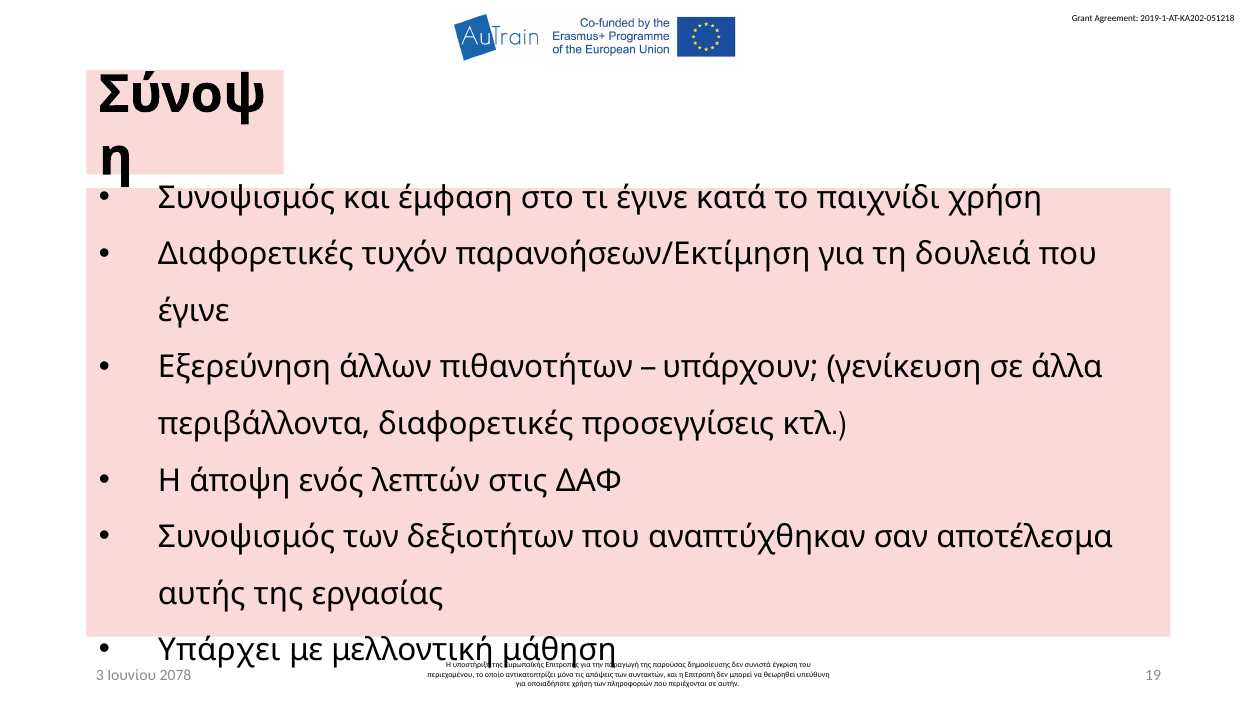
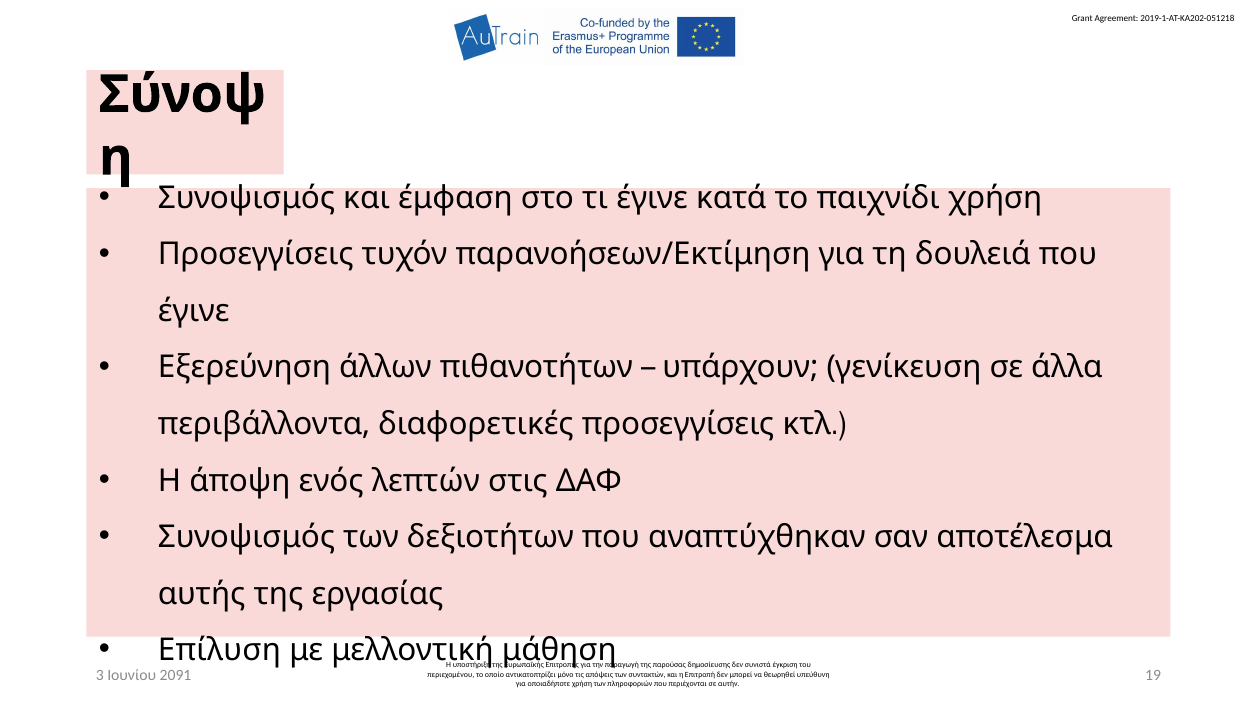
Διαφορετικές: Διαφορετικές -> Προσεγγίσεις (256, 254)
Υπάρχει: Υπάρχει -> Επίλυση (219, 650)
2078: 2078 -> 2091 (176, 675)
